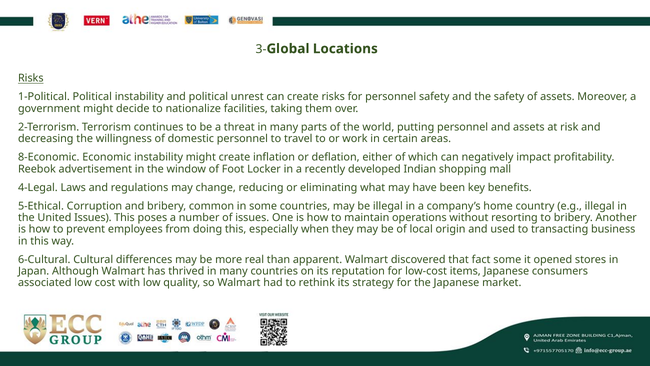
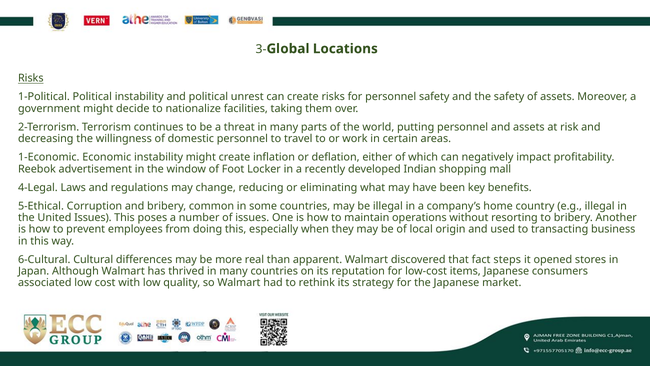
8-Economic: 8-Economic -> 1-Economic (49, 157)
fact some: some -> steps (507, 259)
